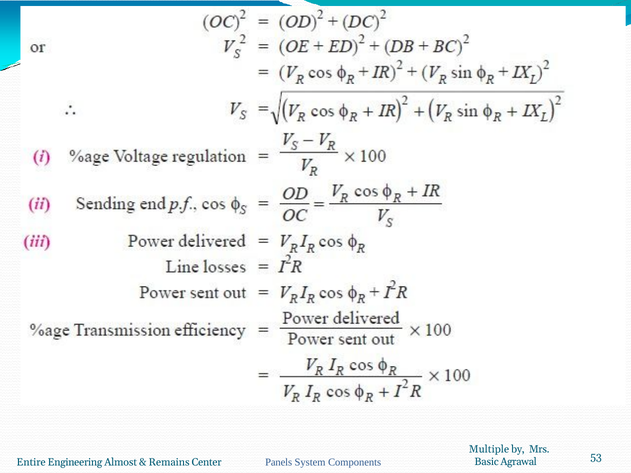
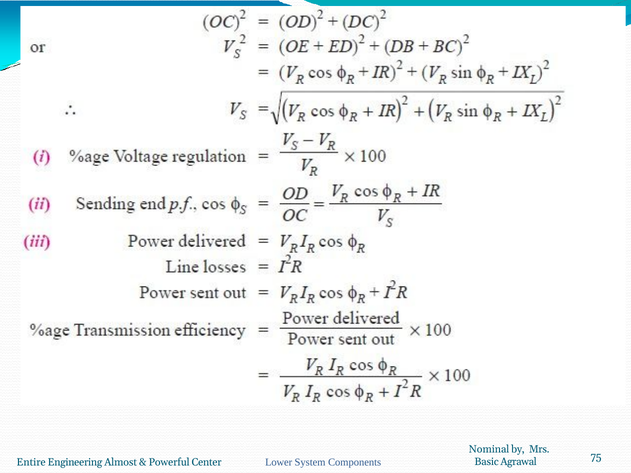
Multiple: Multiple -> Nominal (489, 450)
Remains: Remains -> Powerful (169, 462)
Panels: Panels -> Lower (279, 462)
53: 53 -> 75 (596, 457)
